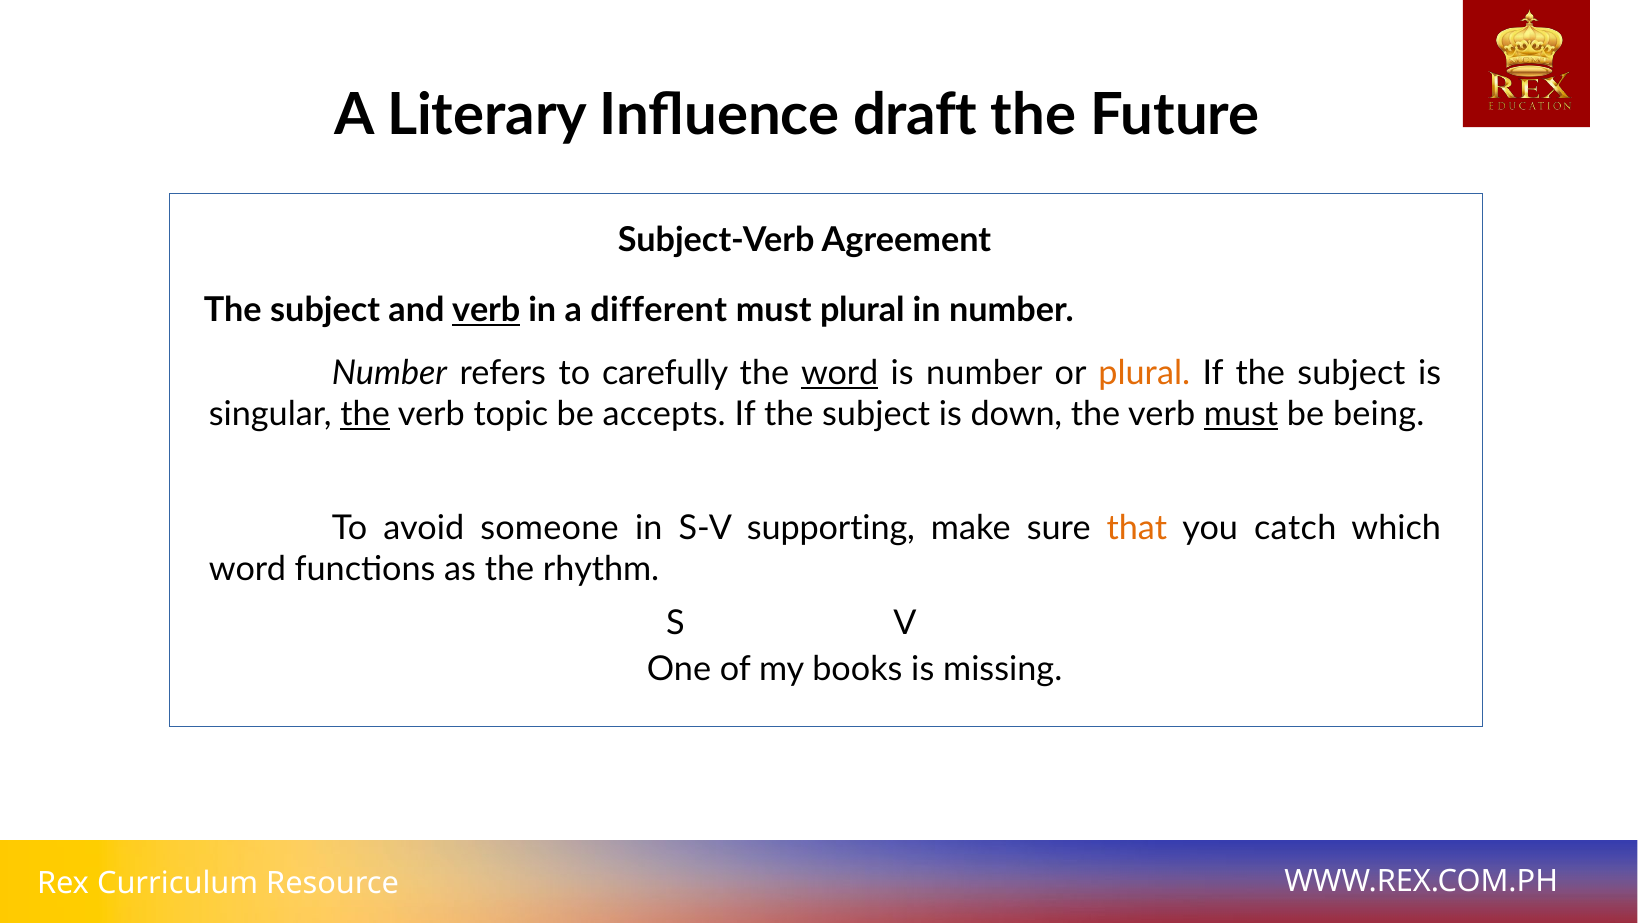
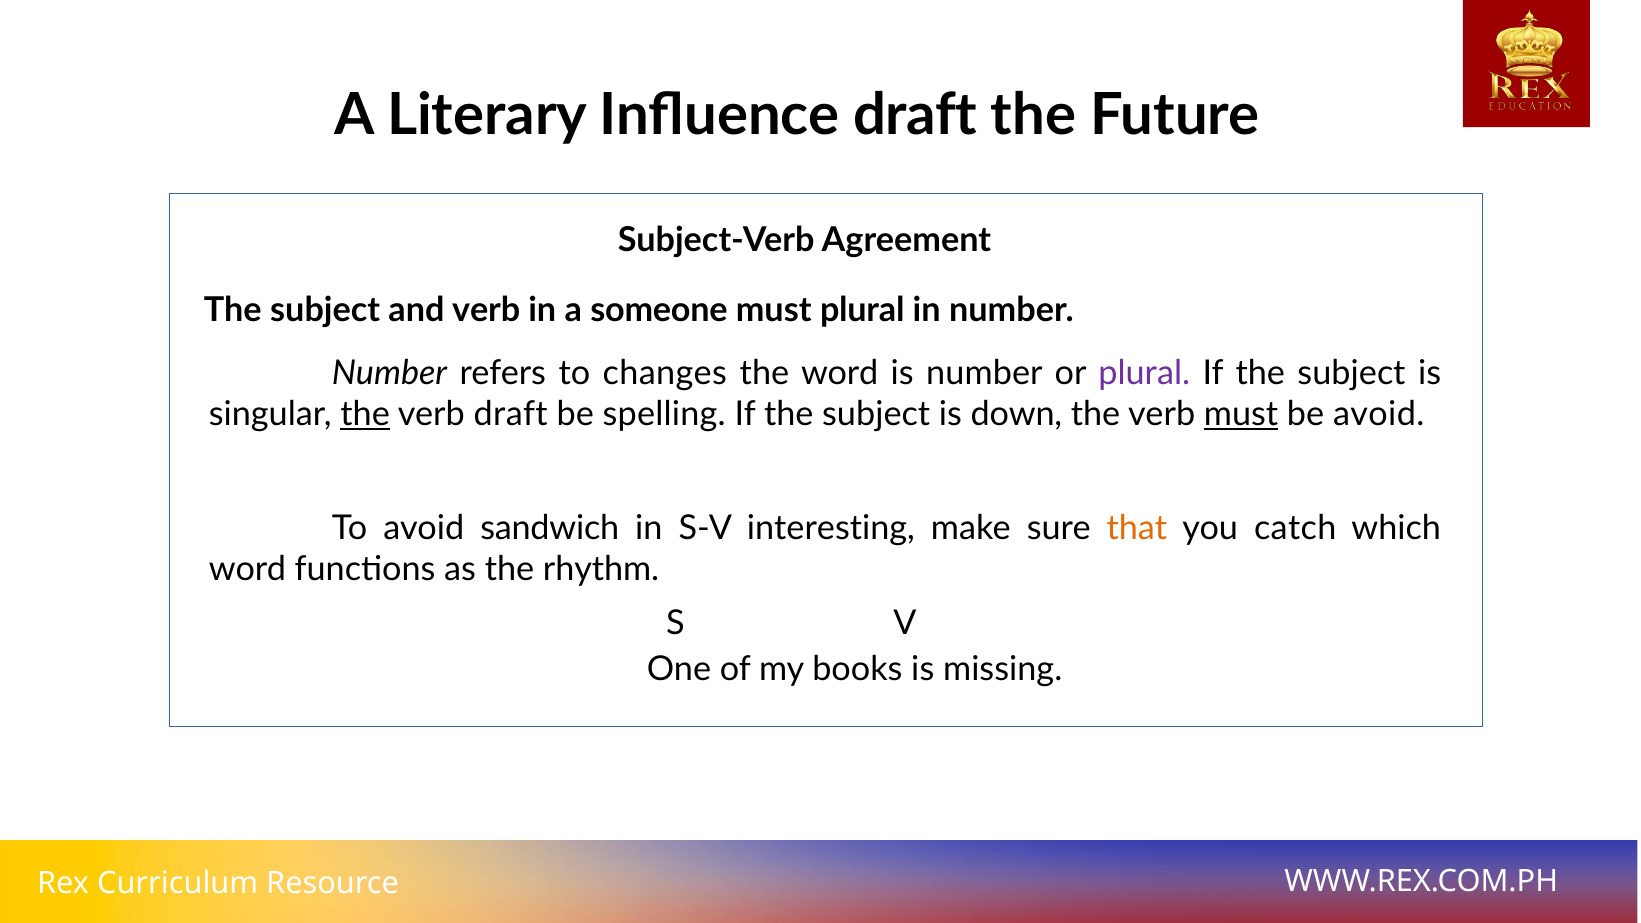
verb underline: present -> none (486, 311)
different: different -> someone (659, 311)
carefully: carefully -> changes (665, 373)
word underline: present -> none (840, 373)
plural colour: orange -> purple (1144, 373)
verb topic: topic -> draft (511, 414)
accepts: accepts -> spelling (664, 414)
be being: being -> avoid (1379, 414)
someone: someone -> sandwich (550, 528)
supporting: supporting -> interesting (831, 528)
